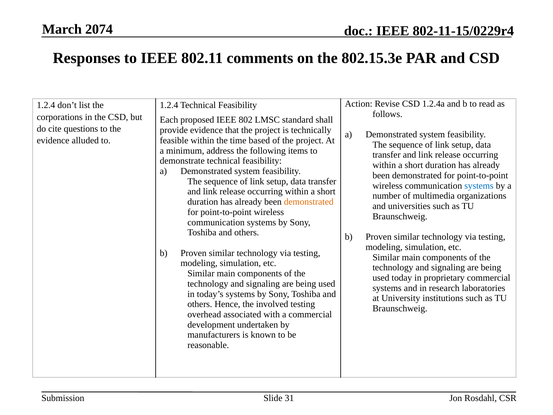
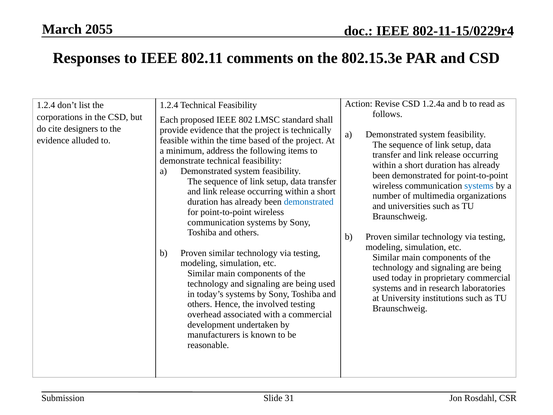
2074: 2074 -> 2055 (99, 29)
questions: questions -> designers (81, 129)
demonstrated colour: orange -> blue (309, 202)
